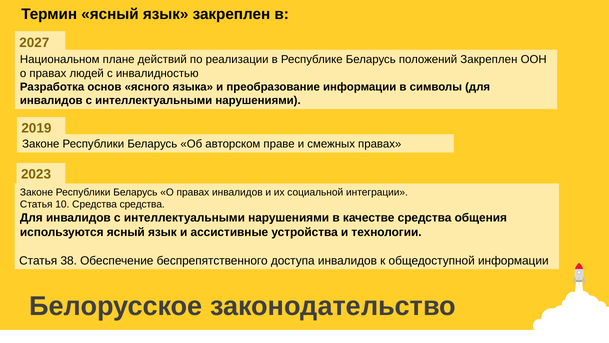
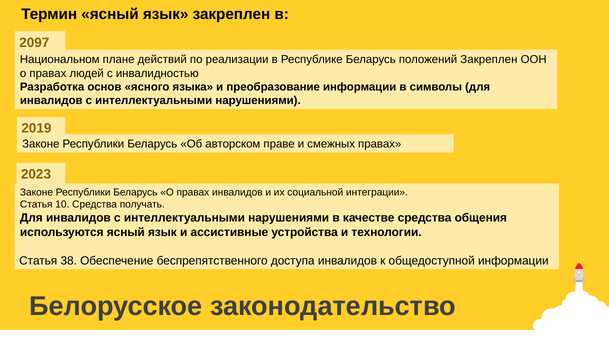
2027: 2027 -> 2097 (34, 43)
Средства средства: средства -> получать (142, 204)
